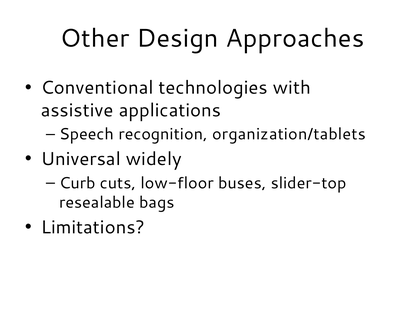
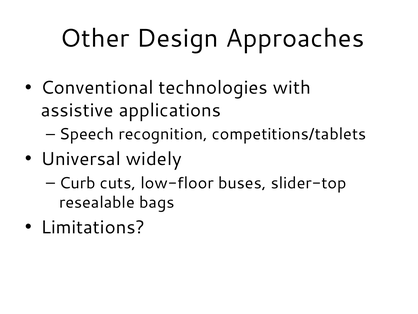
organization/tablets: organization/tablets -> competitions/tablets (289, 134)
